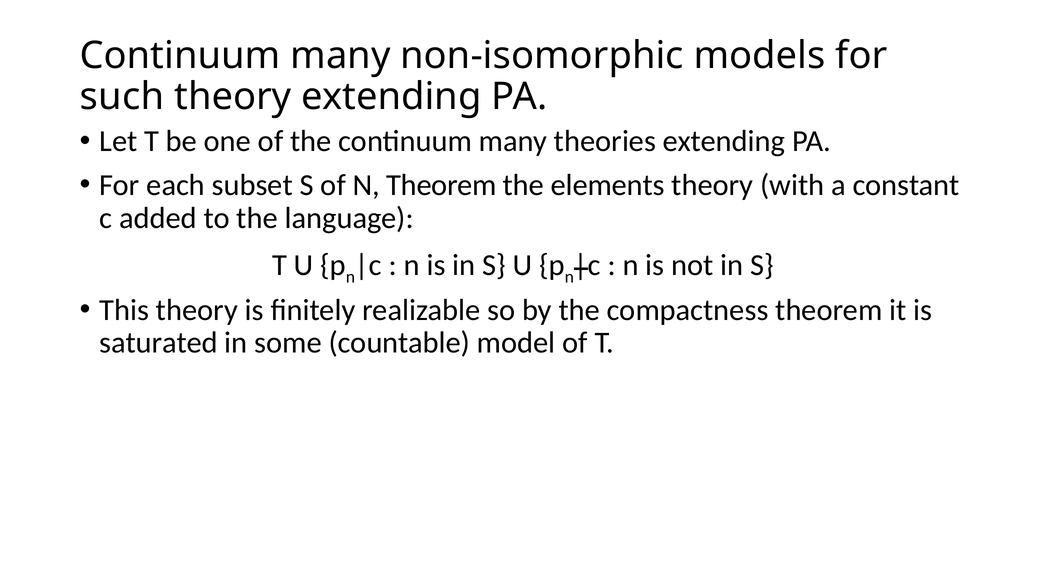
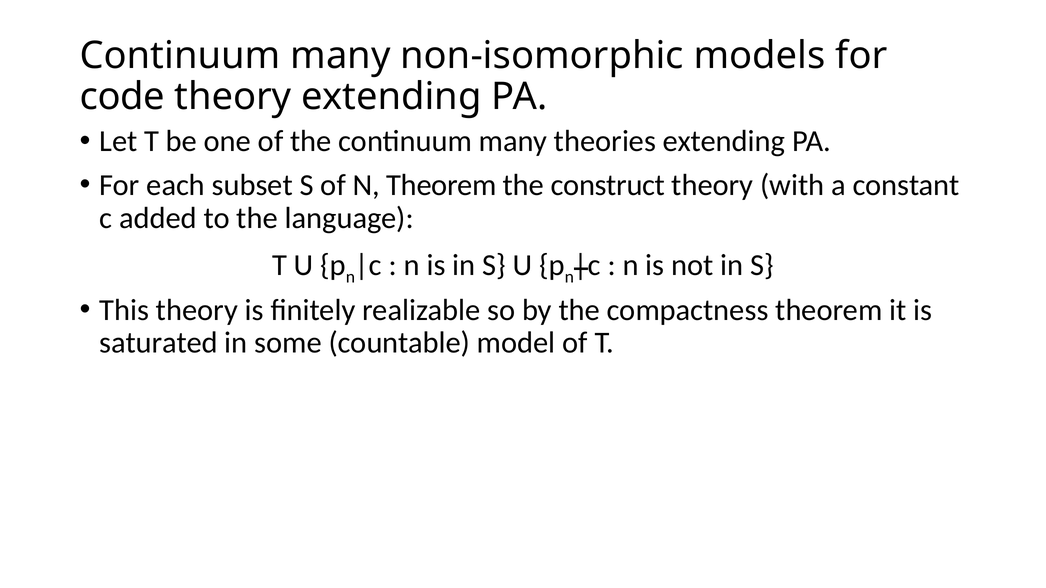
such: such -> code (122, 97)
elements: elements -> construct (608, 185)
